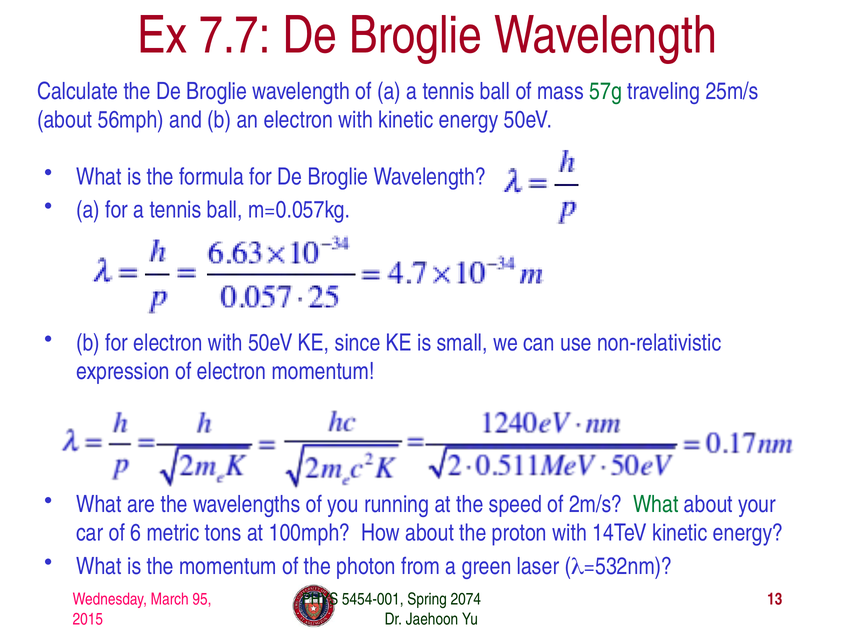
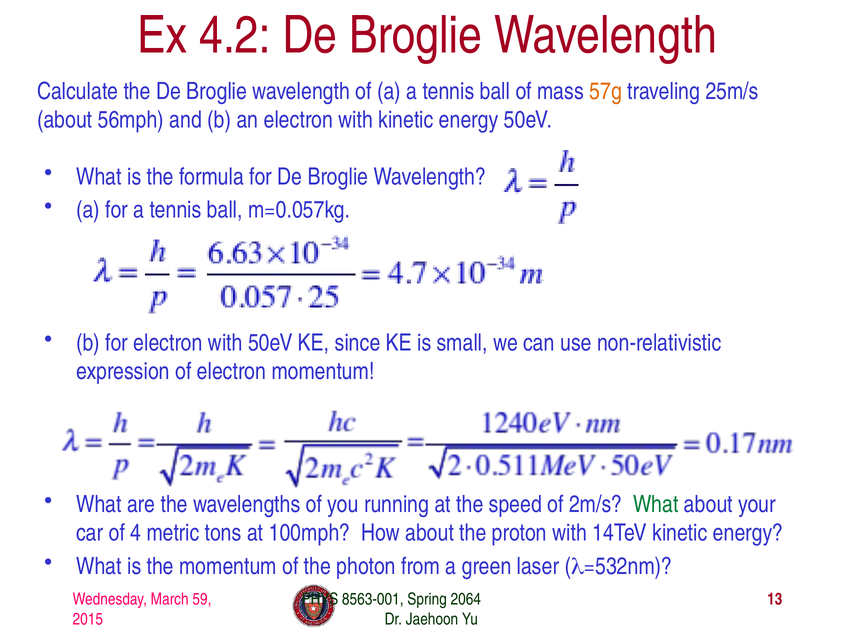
7.7: 7.7 -> 4.2 (235, 36)
57g colour: green -> orange (606, 91)
6: 6 -> 4 (136, 533)
95: 95 -> 59 (202, 600)
5454-001: 5454-001 -> 8563-001 (373, 600)
2074: 2074 -> 2064 (466, 600)
